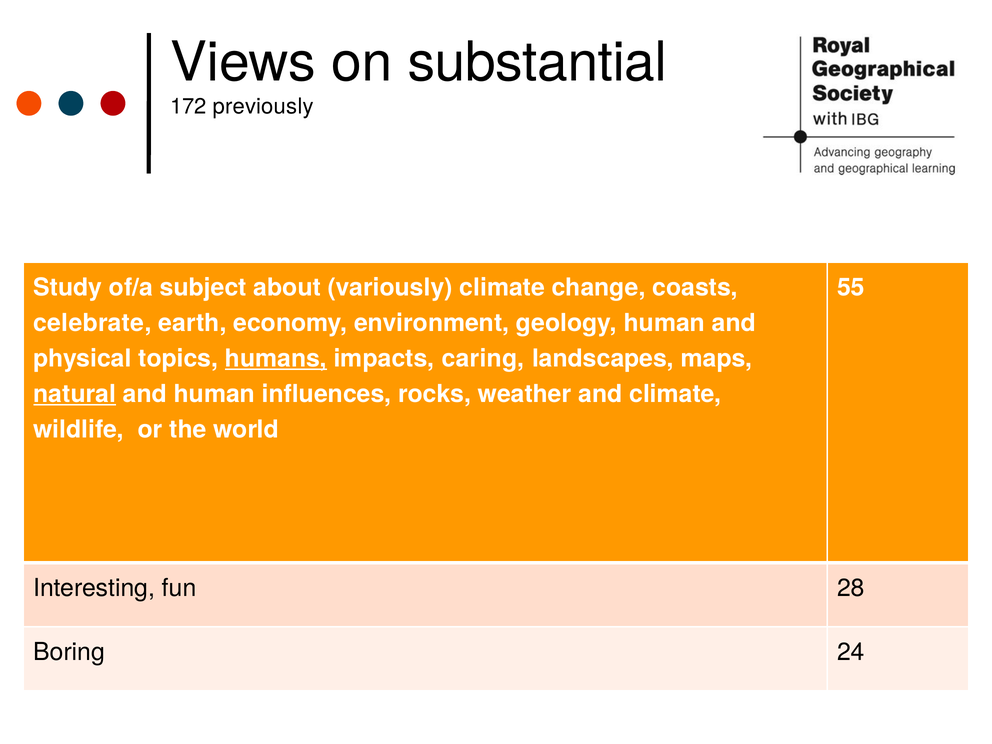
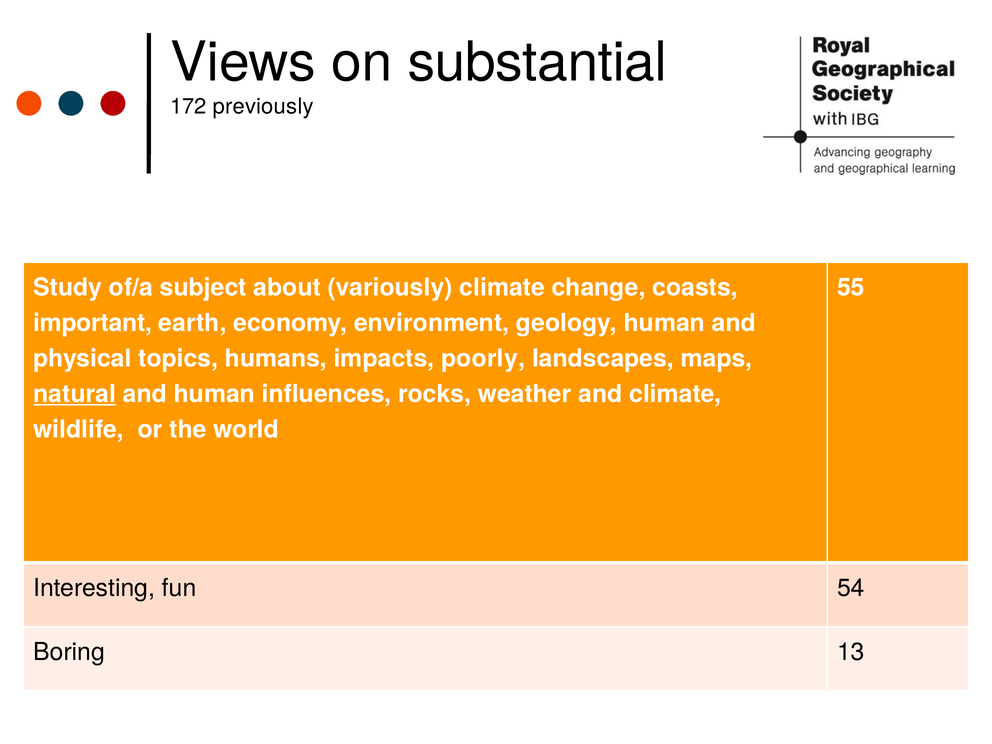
celebrate: celebrate -> important (93, 323)
humans underline: present -> none (276, 358)
caring: caring -> poorly (483, 358)
28: 28 -> 54 (851, 588)
24: 24 -> 13 (851, 652)
